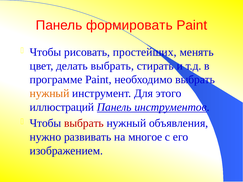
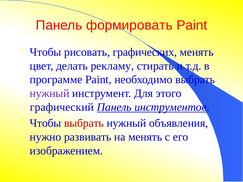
простейших: простейших -> графических (145, 52)
делать выбрать: выбрать -> рекламу (112, 66)
нужный colour: orange -> purple (50, 93)
иллюстраций: иллюстраций -> графический (62, 107)
на многое: многое -> менять (145, 137)
